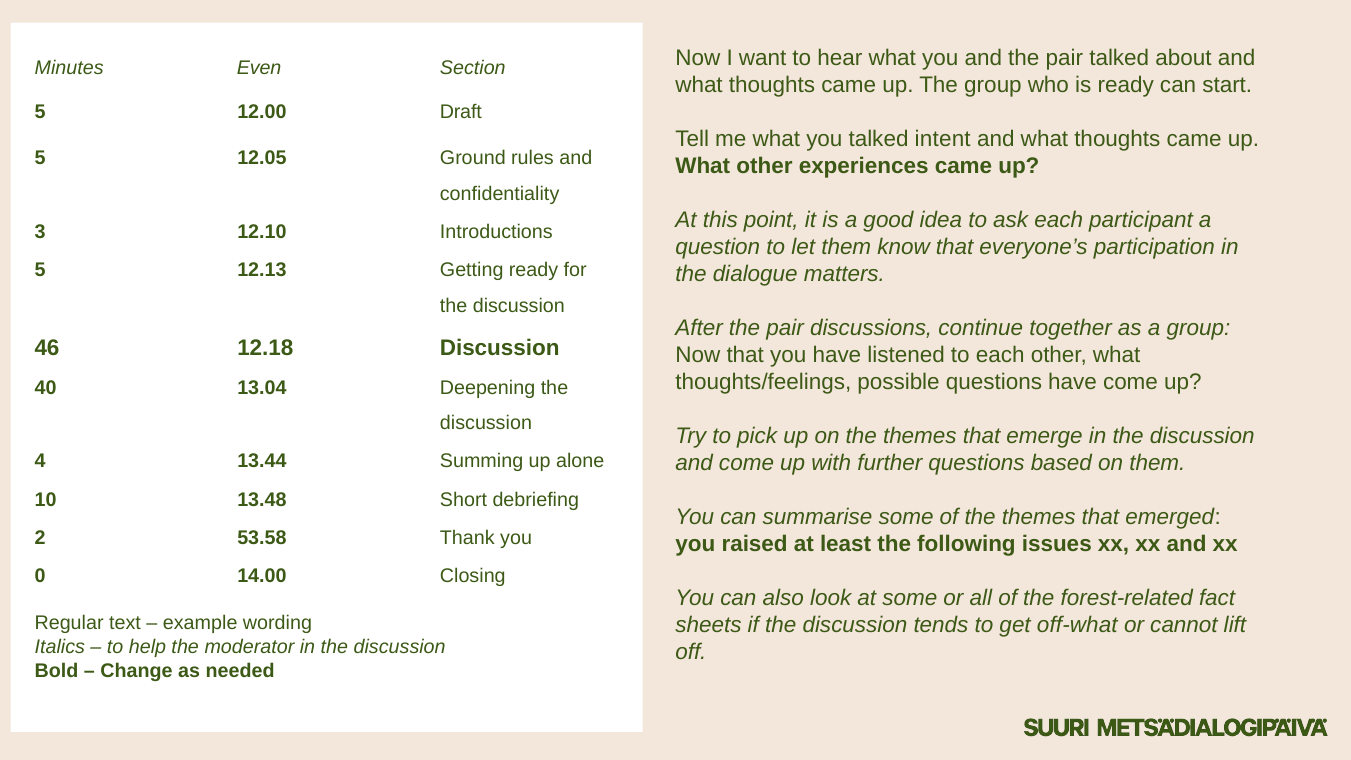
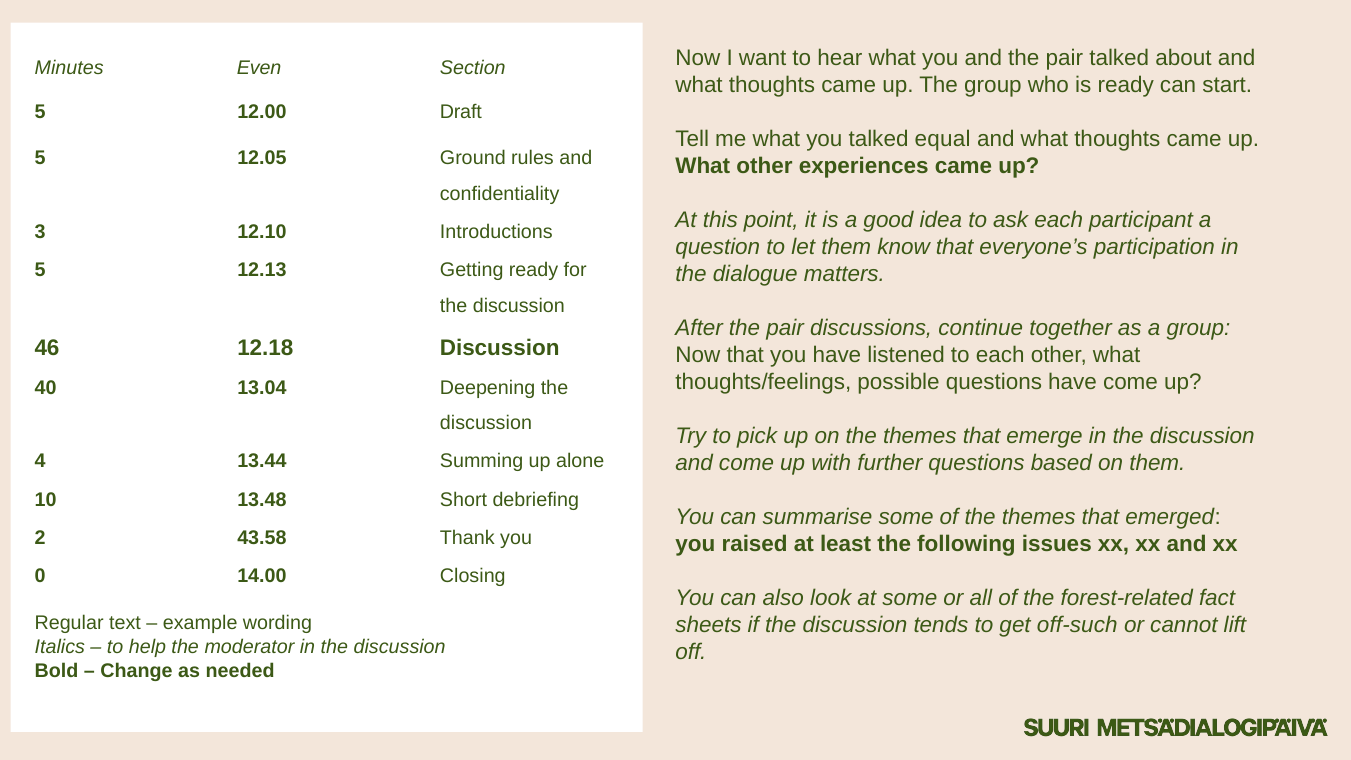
intent: intent -> equal (943, 139)
53.58: 53.58 -> 43.58 (262, 538)
off-what: off-what -> off-such (1077, 625)
